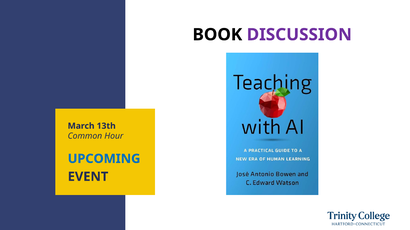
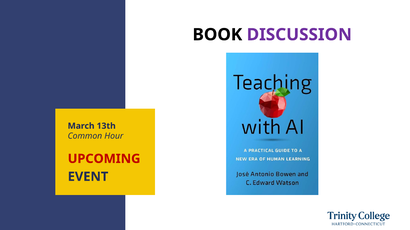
UPCOMING colour: blue -> red (104, 159)
